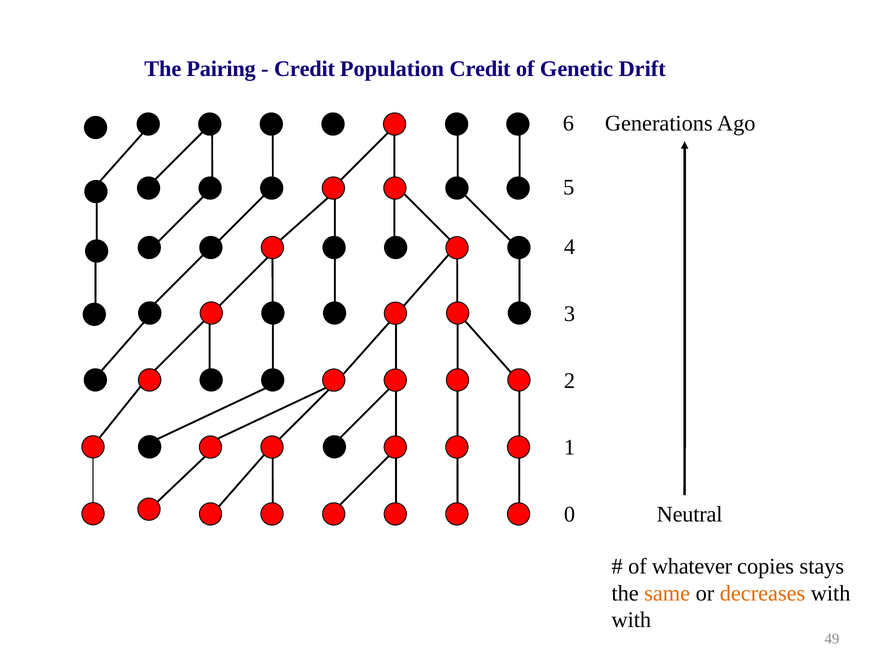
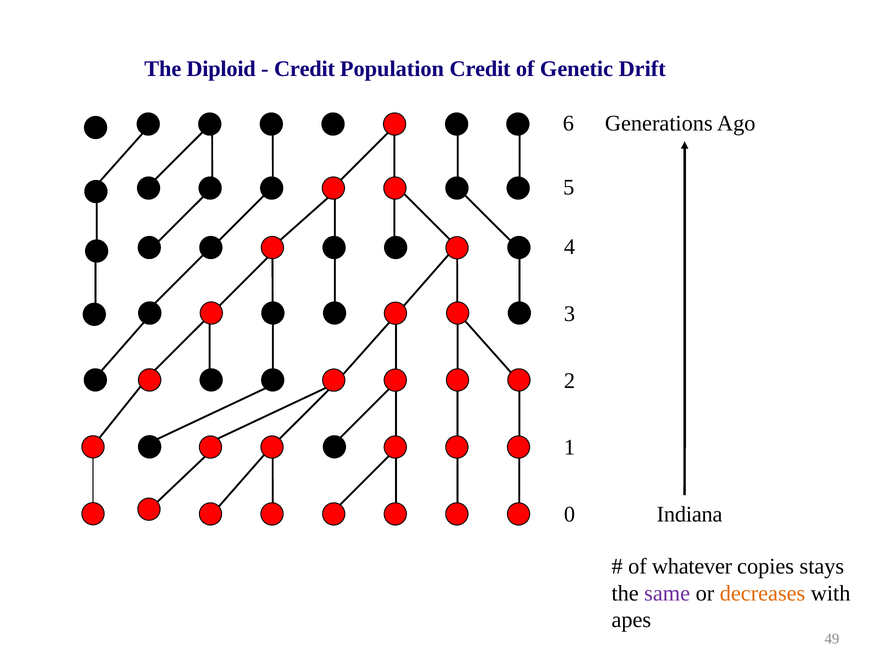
Pairing: Pairing -> Diploid (221, 69)
Neutral: Neutral -> Indiana (690, 515)
same colour: orange -> purple (667, 594)
with: with -> apes (631, 621)
